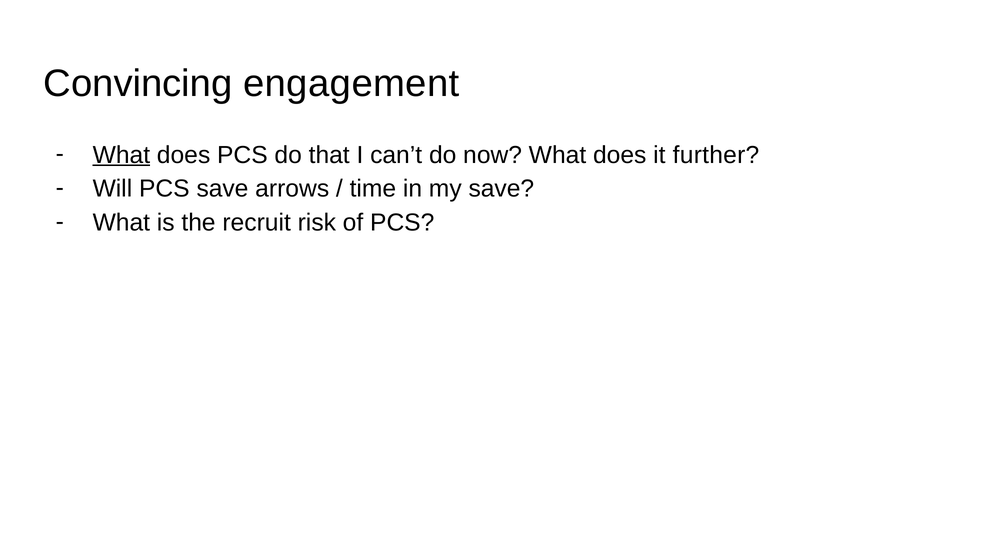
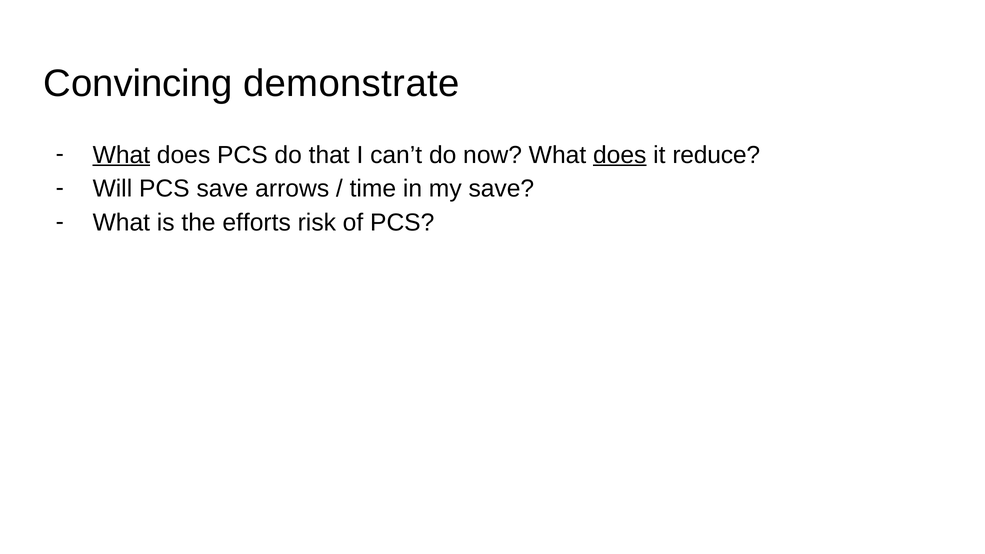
engagement: engagement -> demonstrate (351, 83)
does underline: none -> present (620, 155)
further: further -> reduce (716, 155)
recruit: recruit -> efforts (257, 223)
